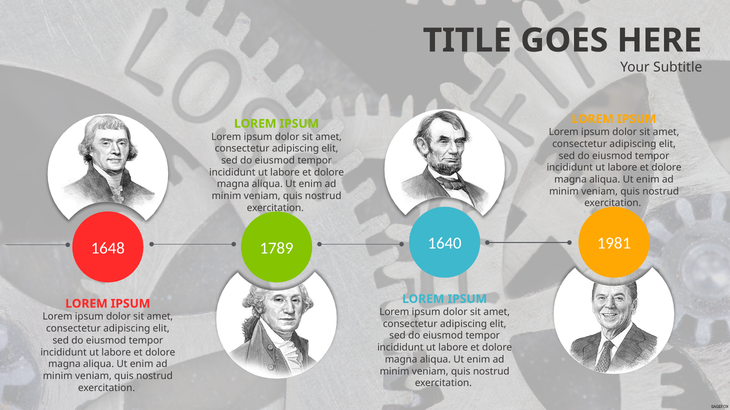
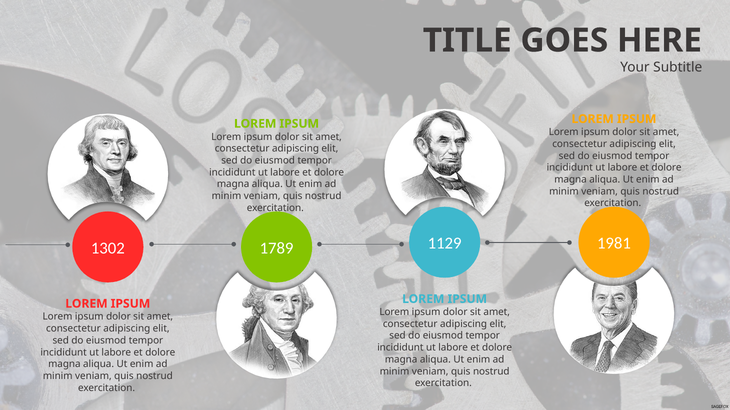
1640: 1640 -> 1129 (445, 244)
1648: 1648 -> 1302 (108, 248)
